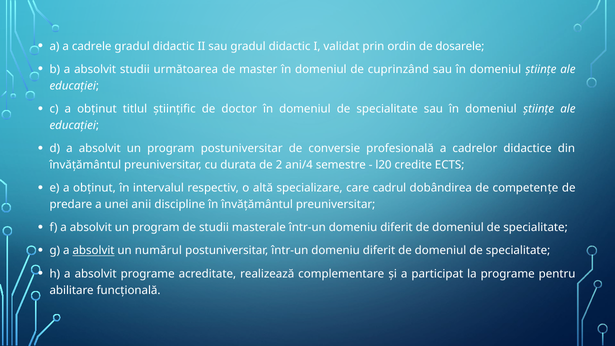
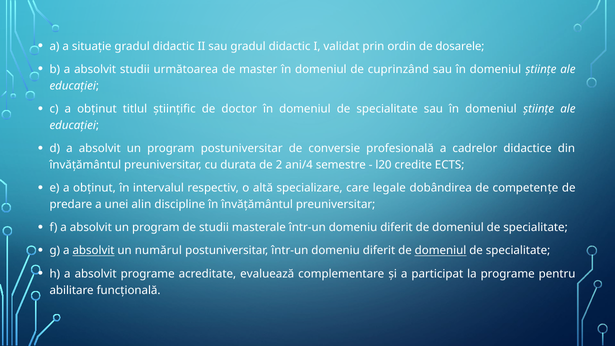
cadrele: cadrele -> situație (92, 46)
cadrul: cadrul -> legale (389, 188)
anii: anii -> alin (141, 205)
domeniul underline: none -> present (441, 251)
realizează: realizează -> evaluează (267, 274)
